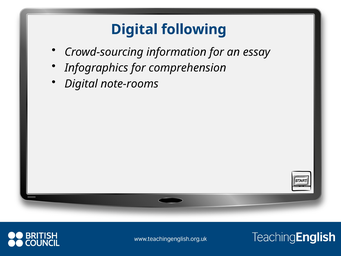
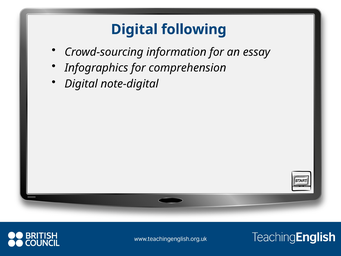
note-rooms: note-rooms -> note-digital (130, 84)
